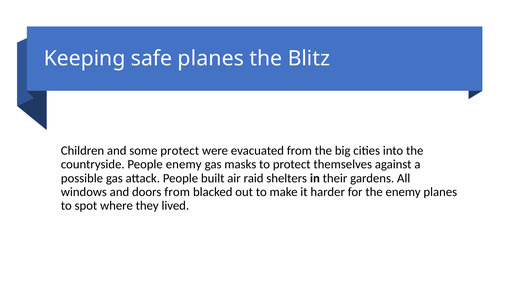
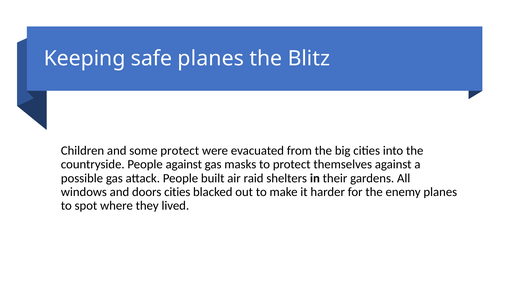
People enemy: enemy -> against (184, 165)
doors from: from -> cities (177, 192)
